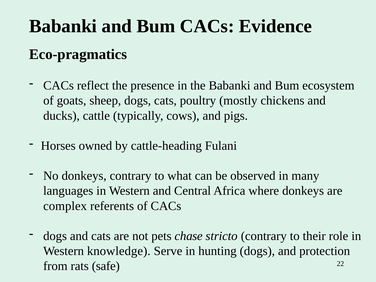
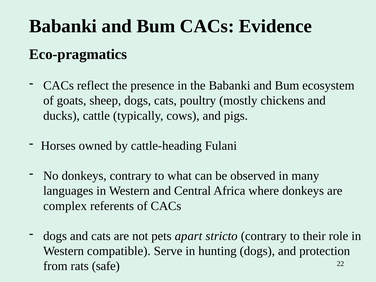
chase: chase -> apart (189, 236)
knowledge: knowledge -> compatible (119, 251)
